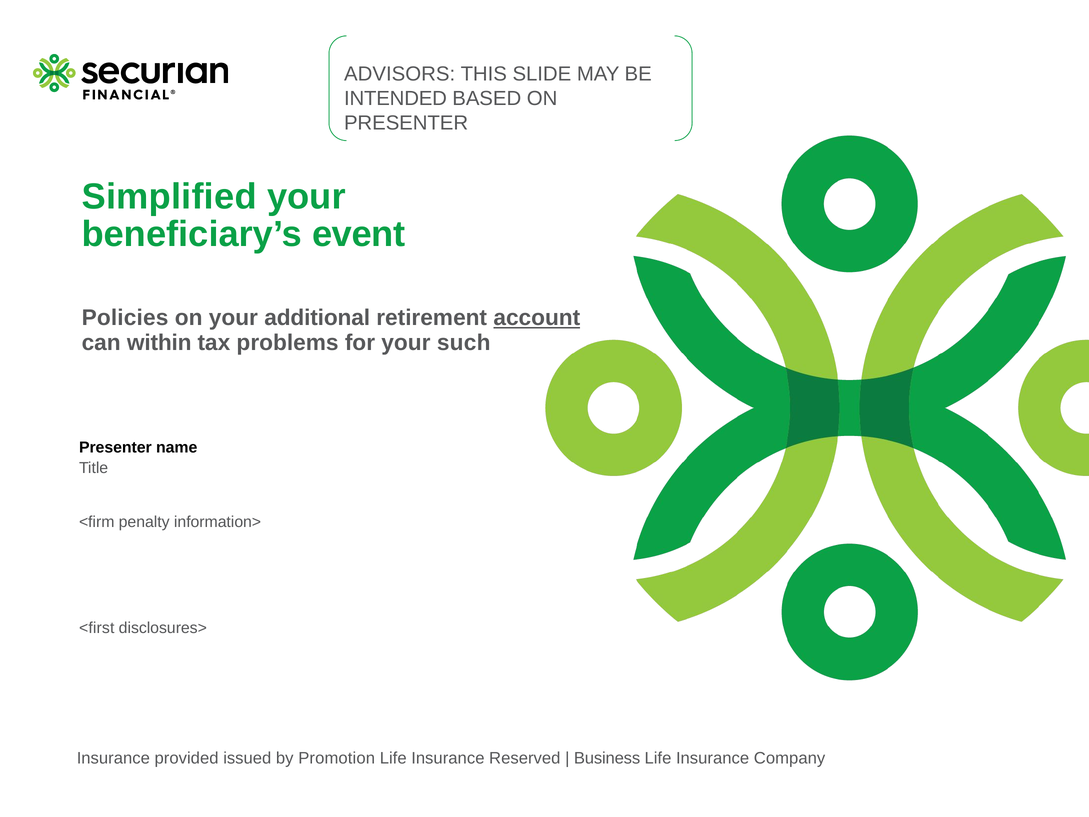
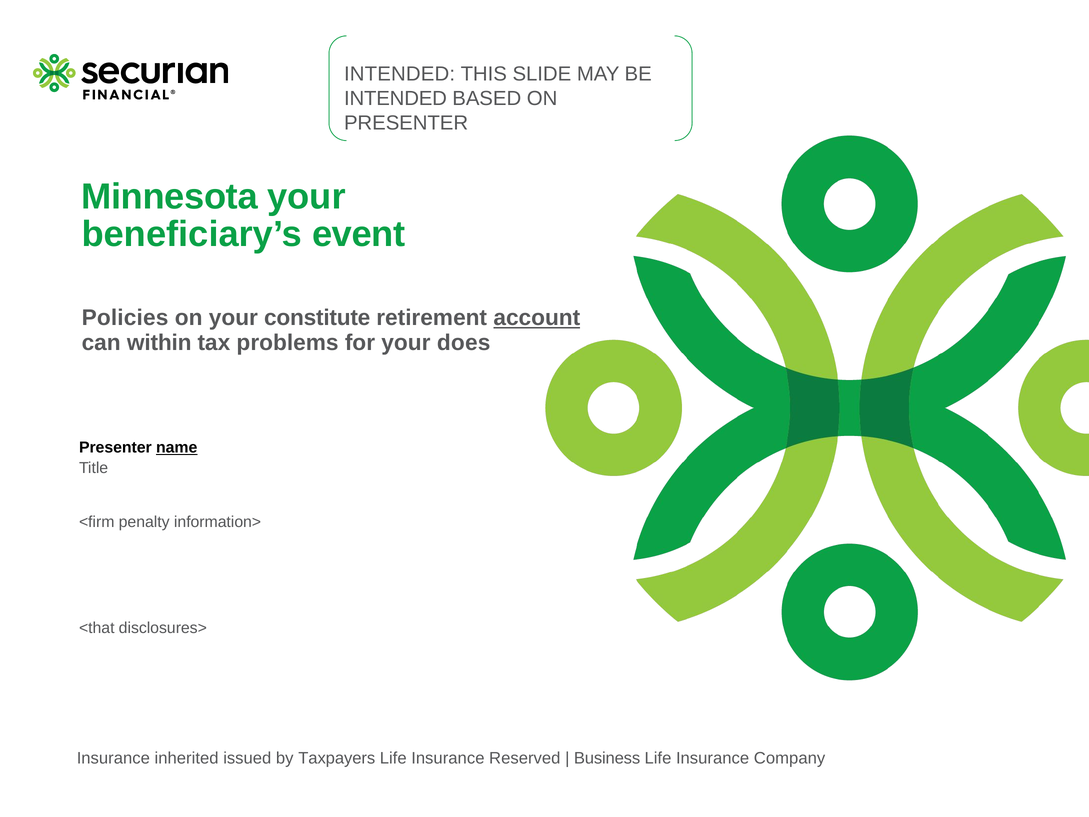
ADVISORS: ADVISORS -> INTENDED (400, 74)
Simplified: Simplified -> Minnesota (169, 197)
additional: additional -> constitute (317, 318)
such: such -> does (464, 343)
name underline: none -> present (177, 448)
<first: <first -> <that (97, 628)
provided: provided -> inherited (187, 758)
Promotion: Promotion -> Taxpayers (337, 758)
